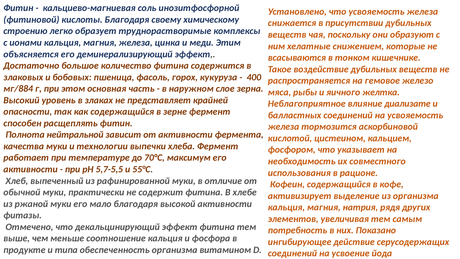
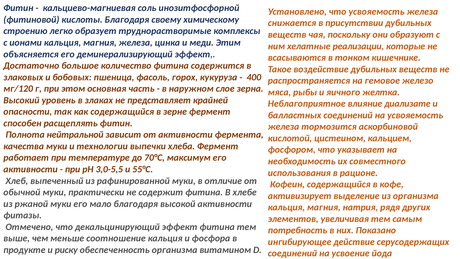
снижением: снижением -> реализации (358, 46)
мг/884: мг/884 -> мг/120 (18, 89)
5,7-5,5: 5,7-5,5 -> 3,0-5,5 (109, 169)
типа: типа -> риску (66, 250)
